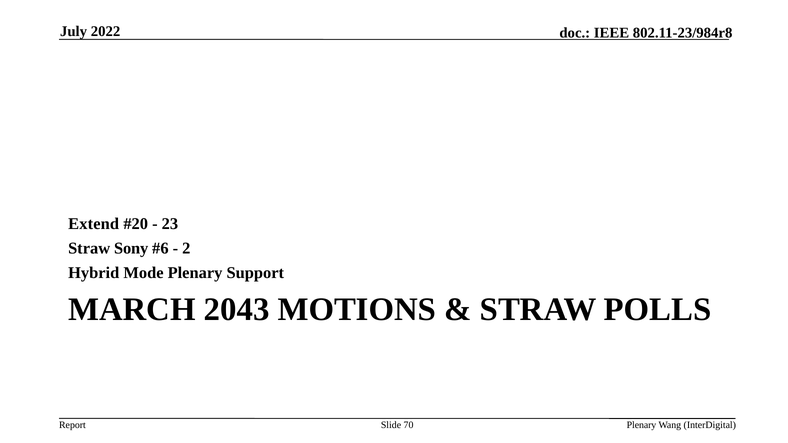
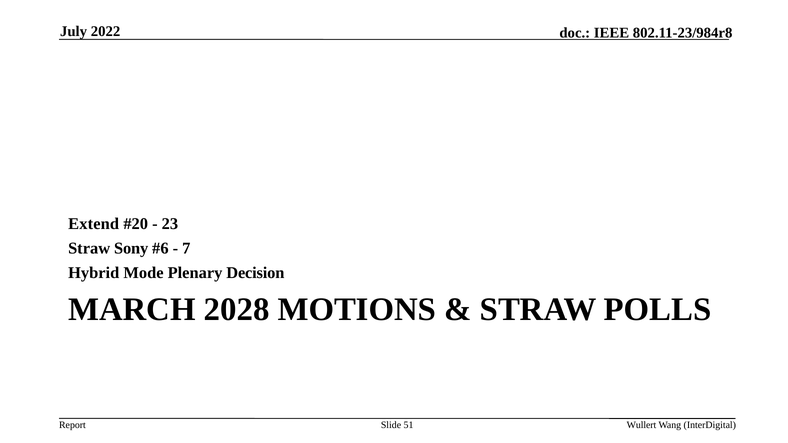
2: 2 -> 7 (186, 248)
Support: Support -> Decision (255, 273)
2043: 2043 -> 2028 (237, 310)
70: 70 -> 51 (409, 425)
Plenary: Plenary -> Wullert (642, 425)
